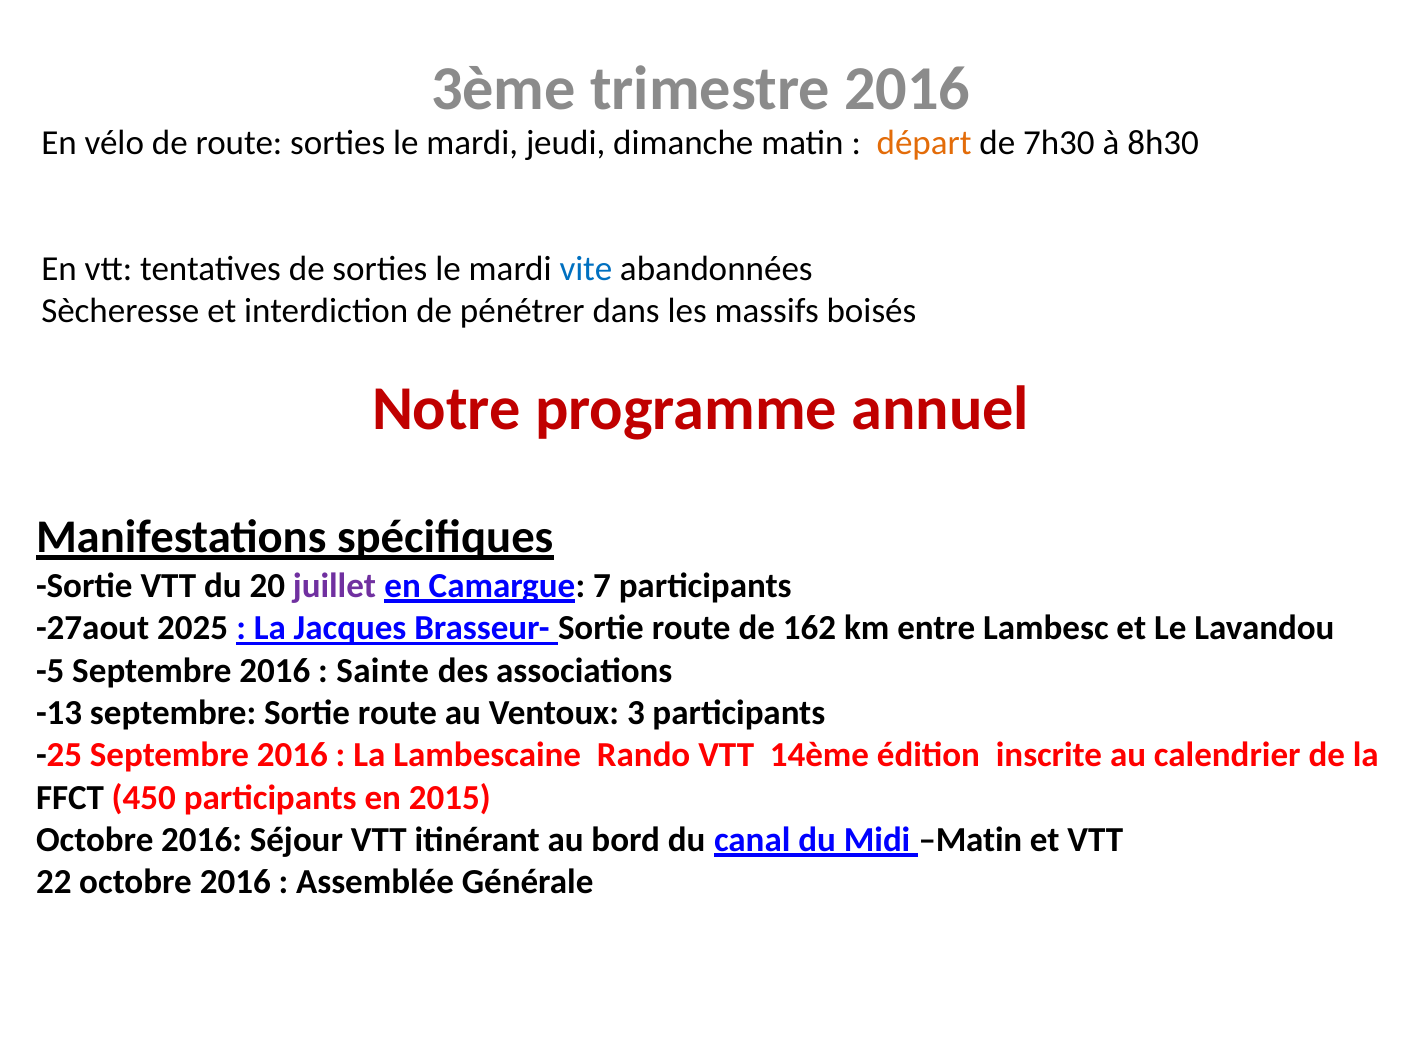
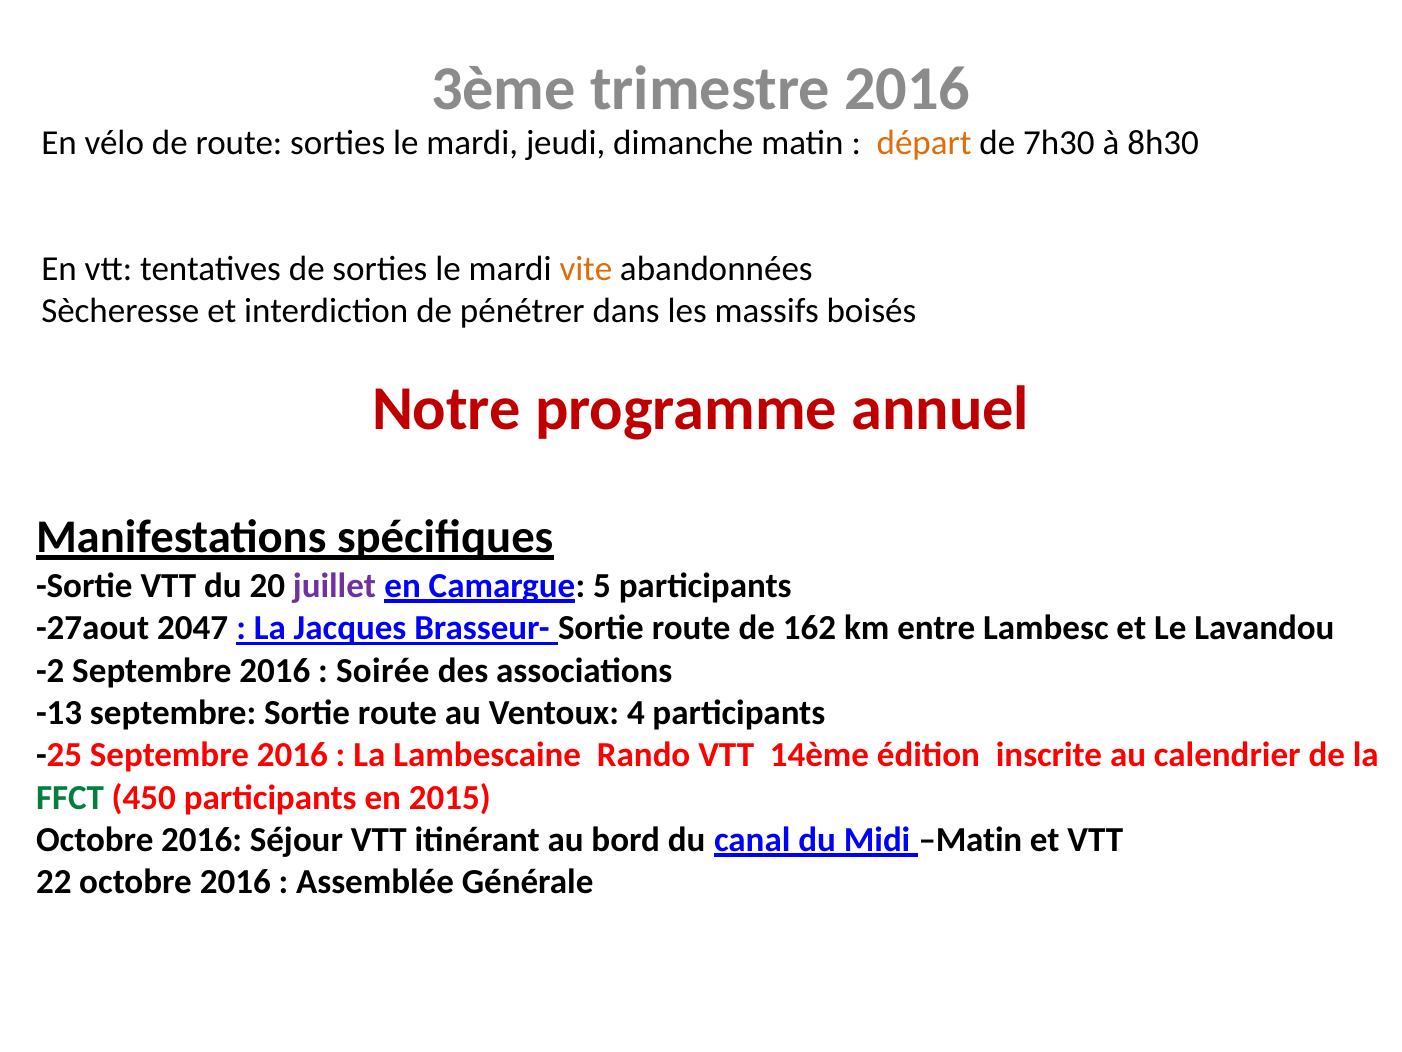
vite colour: blue -> orange (586, 269)
7: 7 -> 5 (602, 585)
2025: 2025 -> 2047 (193, 628)
-5: -5 -> -2 (50, 671)
Sainte: Sainte -> Soirée (383, 671)
3: 3 -> 4 (636, 713)
FFCT colour: black -> green (70, 797)
